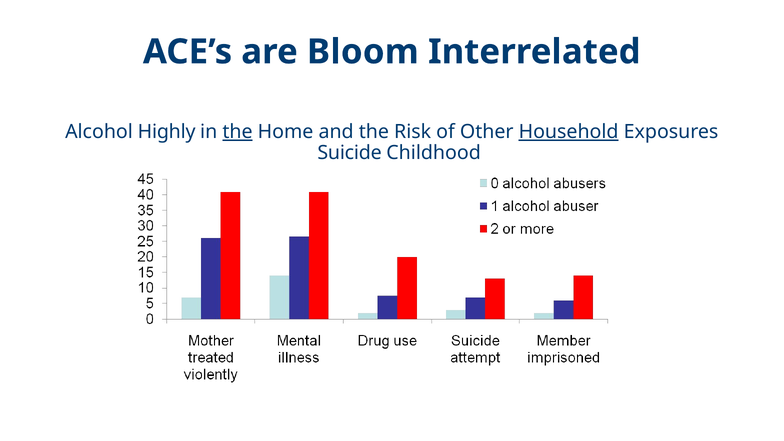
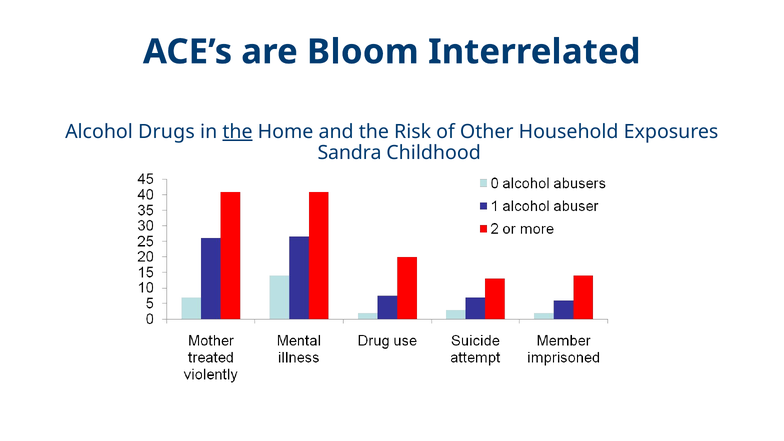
Highly: Highly -> Drugs (166, 132)
Household underline: present -> none (569, 132)
Suicide: Suicide -> Sandra (350, 153)
